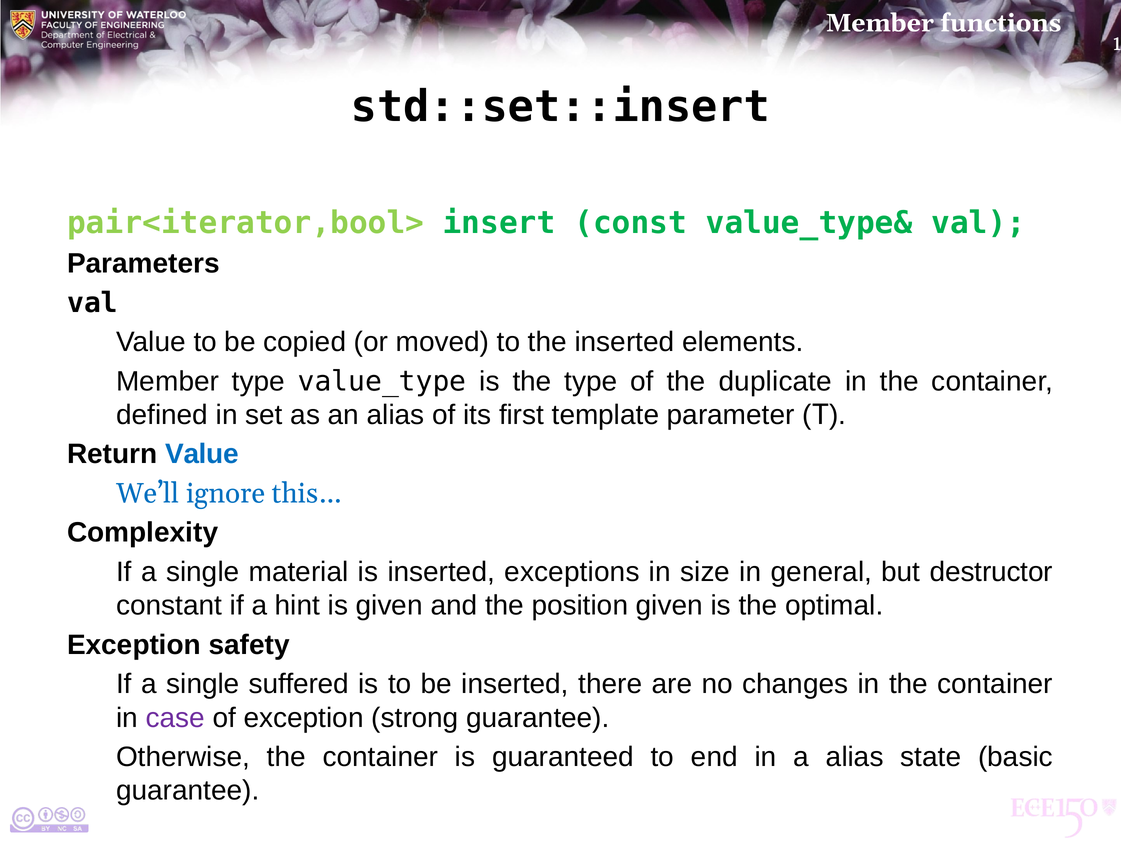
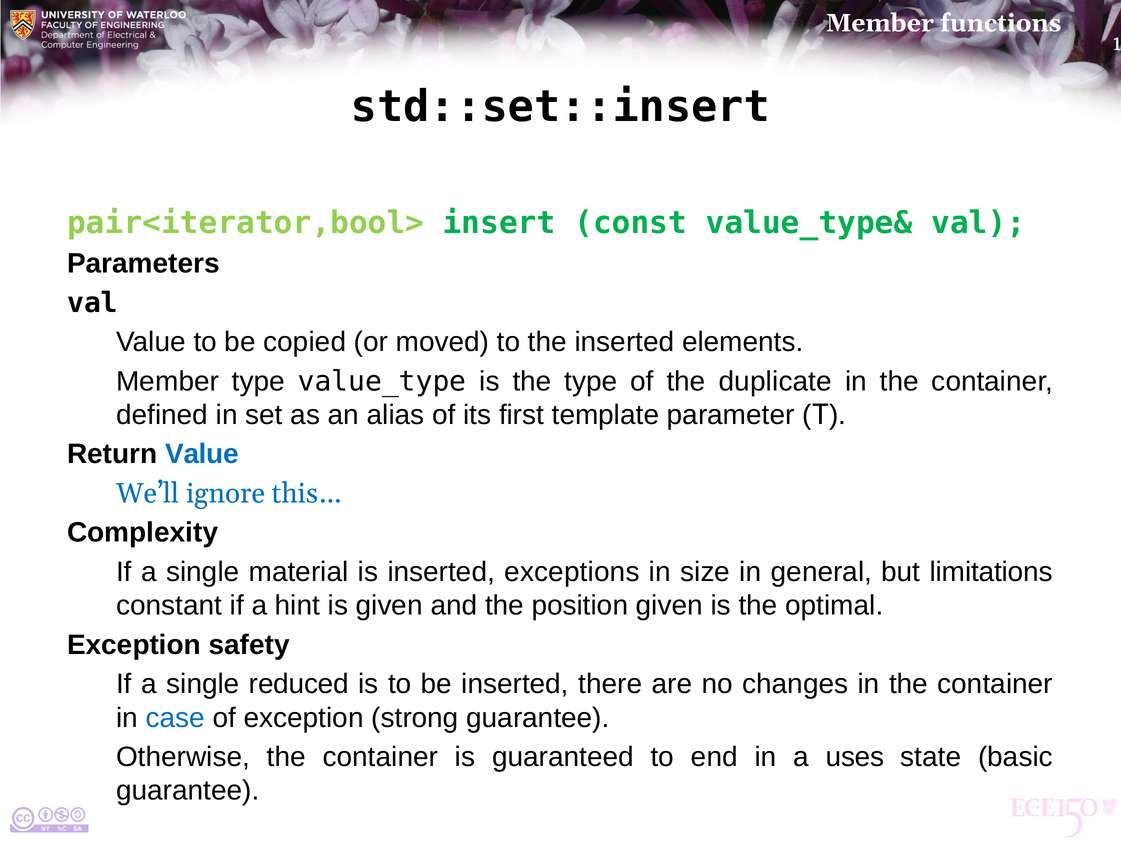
destructor: destructor -> limitations (991, 572)
suffered: suffered -> reduced (299, 684)
case colour: purple -> blue (175, 718)
a alias: alias -> uses (855, 757)
